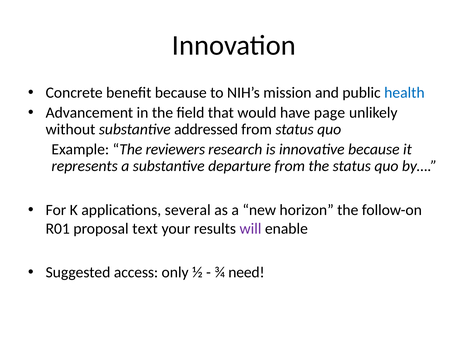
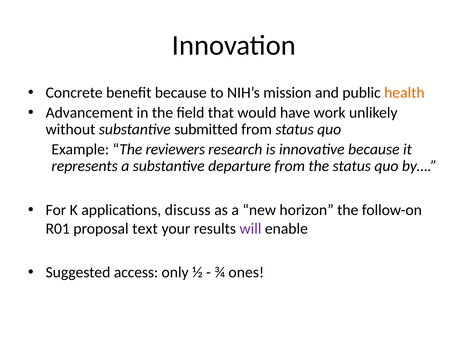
health colour: blue -> orange (404, 93)
page: page -> work (330, 113)
addressed: addressed -> submitted (206, 129)
several: several -> discuss (188, 210)
need: need -> ones (246, 272)
